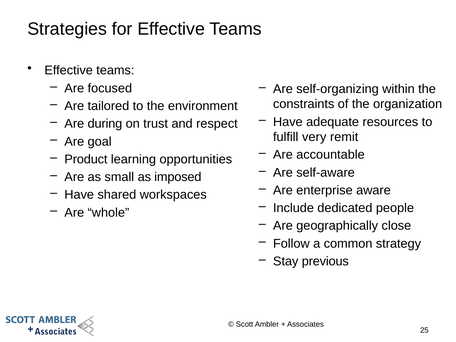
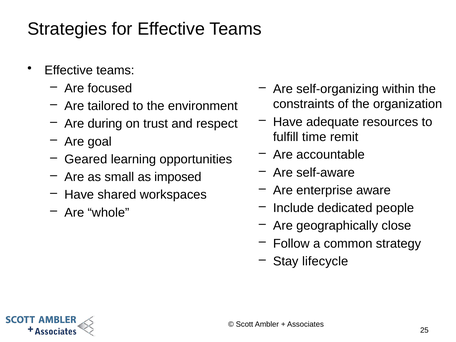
very: very -> time (314, 137)
Product: Product -> Geared (86, 159)
previous: previous -> lifecycle (325, 261)
